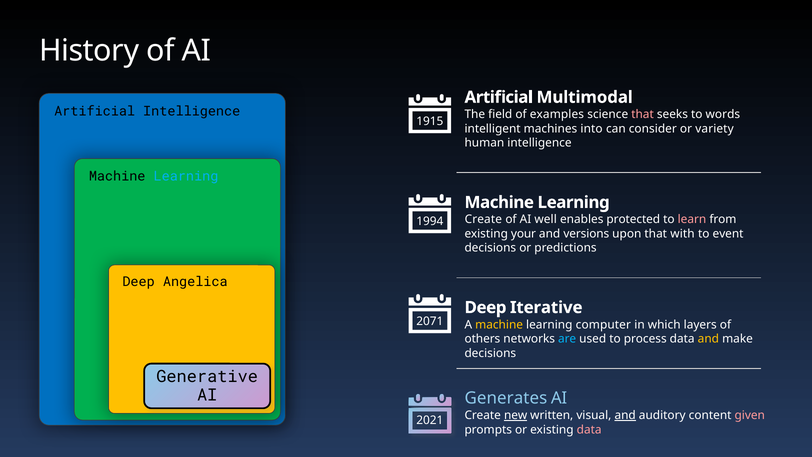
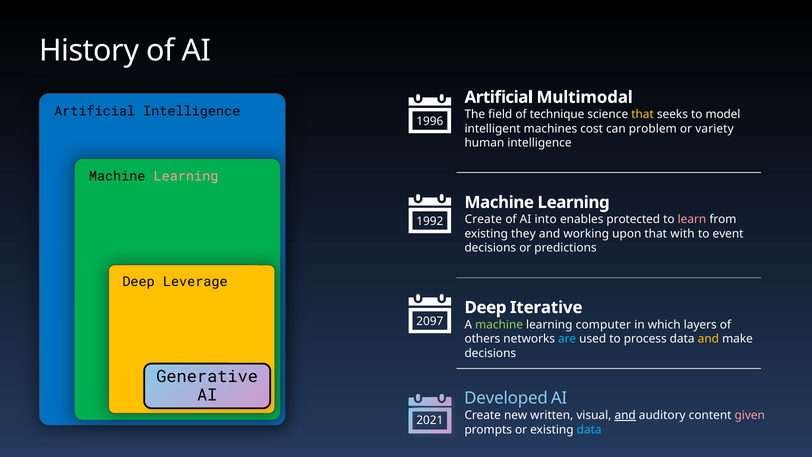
examples: examples -> technique (557, 114)
that colour: pink -> yellow (643, 114)
words: words -> model (723, 114)
1915: 1915 -> 1996 (430, 121)
into: into -> cost (592, 129)
consider: consider -> problem (653, 129)
Learning colour: light blue -> pink (186, 176)
well: well -> into (546, 219)
1994: 1994 -> 1992 (430, 221)
your: your -> they (523, 234)
versions: versions -> working (586, 234)
Angelica: Angelica -> Leverage (195, 282)
2071: 2071 -> 2097 (430, 321)
machine colour: yellow -> light green (499, 325)
Generates: Generates -> Developed (506, 398)
new underline: present -> none (516, 415)
data colour: pink -> light blue (589, 429)
